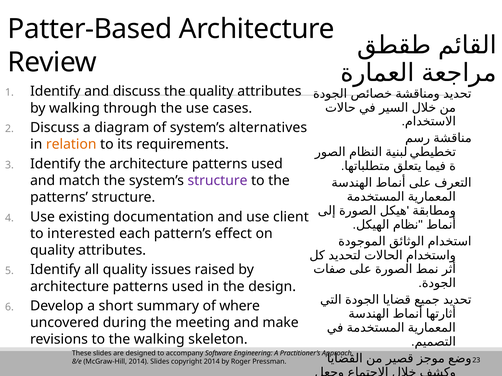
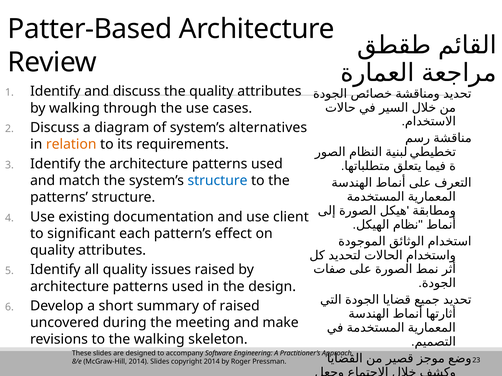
structure colour: purple -> blue (218, 181)
interested: interested -> significant (81, 234)
of where: where -> raised (240, 306)
